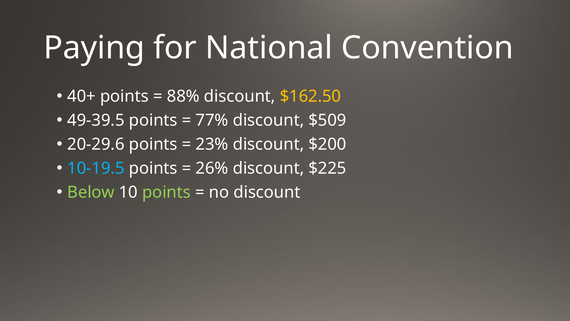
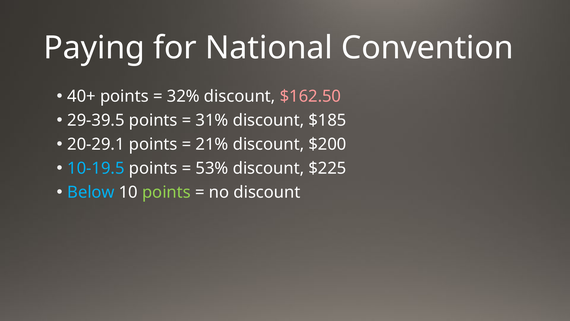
88%: 88% -> 32% (183, 96)
$162.50 colour: yellow -> pink (310, 96)
49-39.5: 49-39.5 -> 29-39.5 (96, 120)
77%: 77% -> 31% (212, 120)
$509: $509 -> $185 (327, 120)
20-29.6: 20-29.6 -> 20-29.1 (96, 144)
23%: 23% -> 21% (212, 144)
26%: 26% -> 53% (212, 168)
Below colour: light green -> light blue (91, 192)
